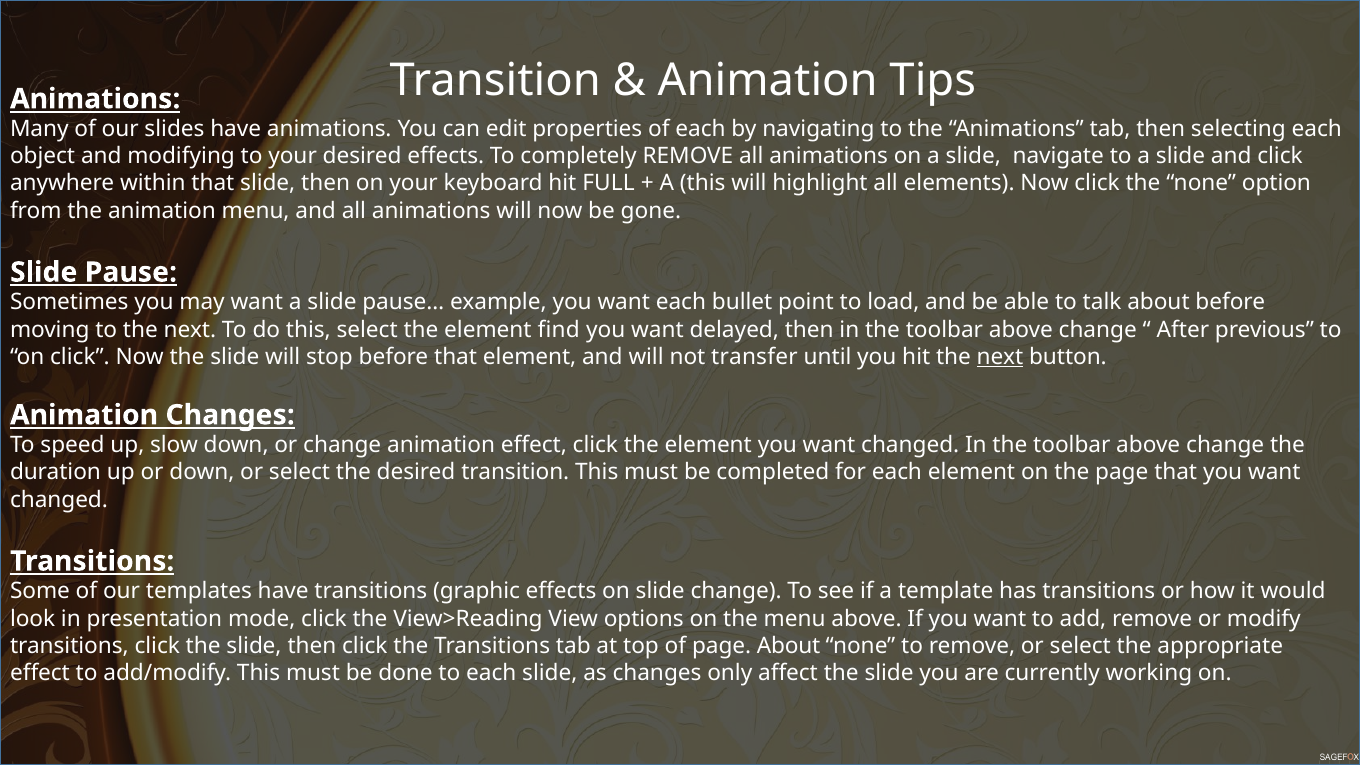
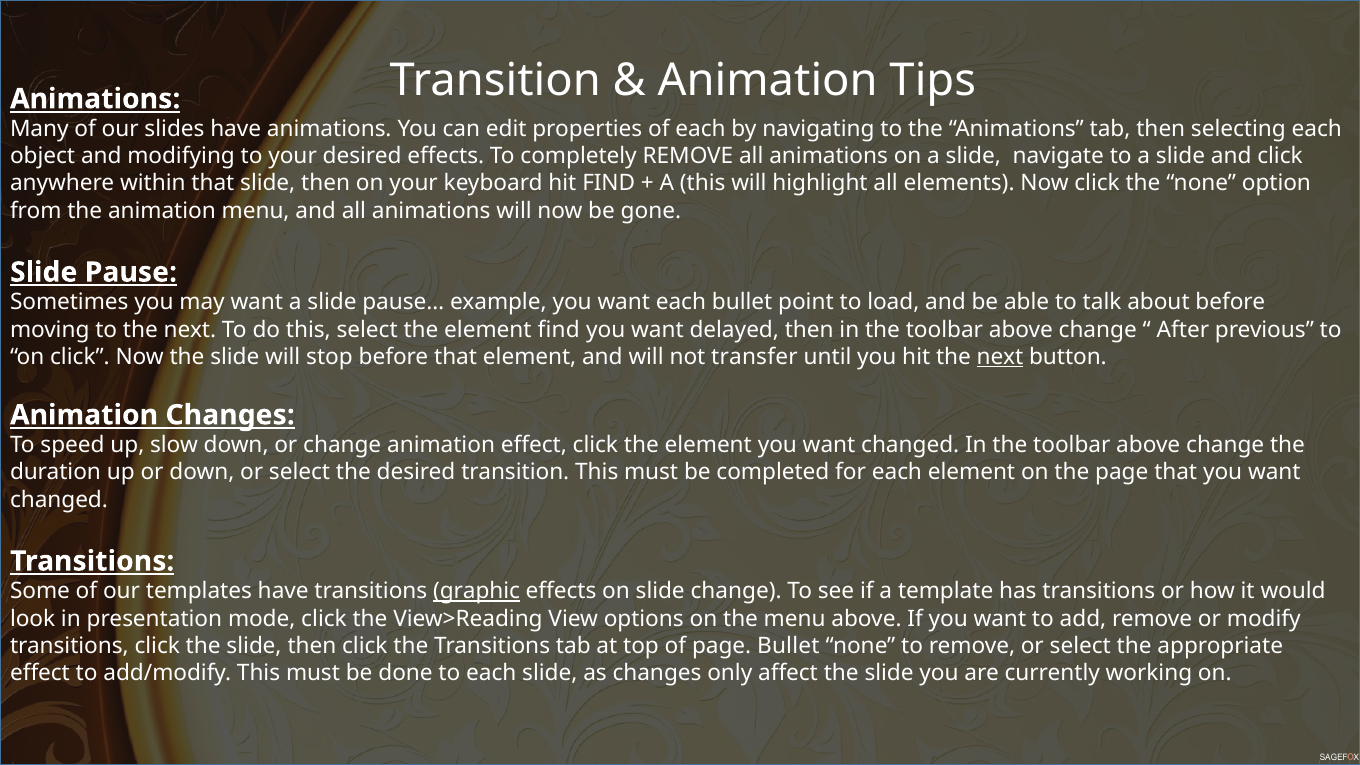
hit FULL: FULL -> FIND (609, 183)
graphic underline: none -> present (477, 591)
page About: About -> Bullet (788, 646)
